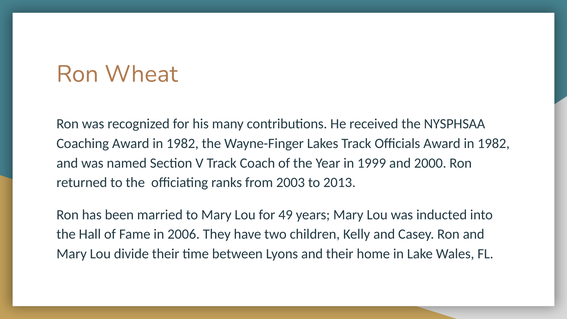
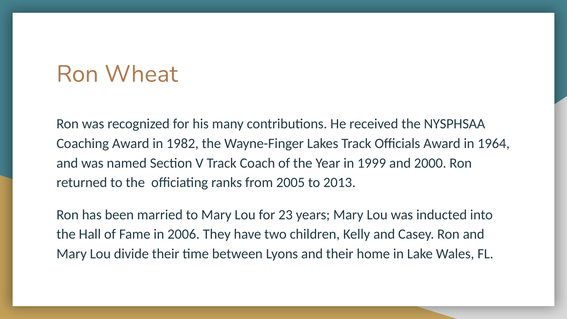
Officials Award in 1982: 1982 -> 1964 (494, 143)
2003: 2003 -> 2005 (291, 183)
49: 49 -> 23 (286, 215)
